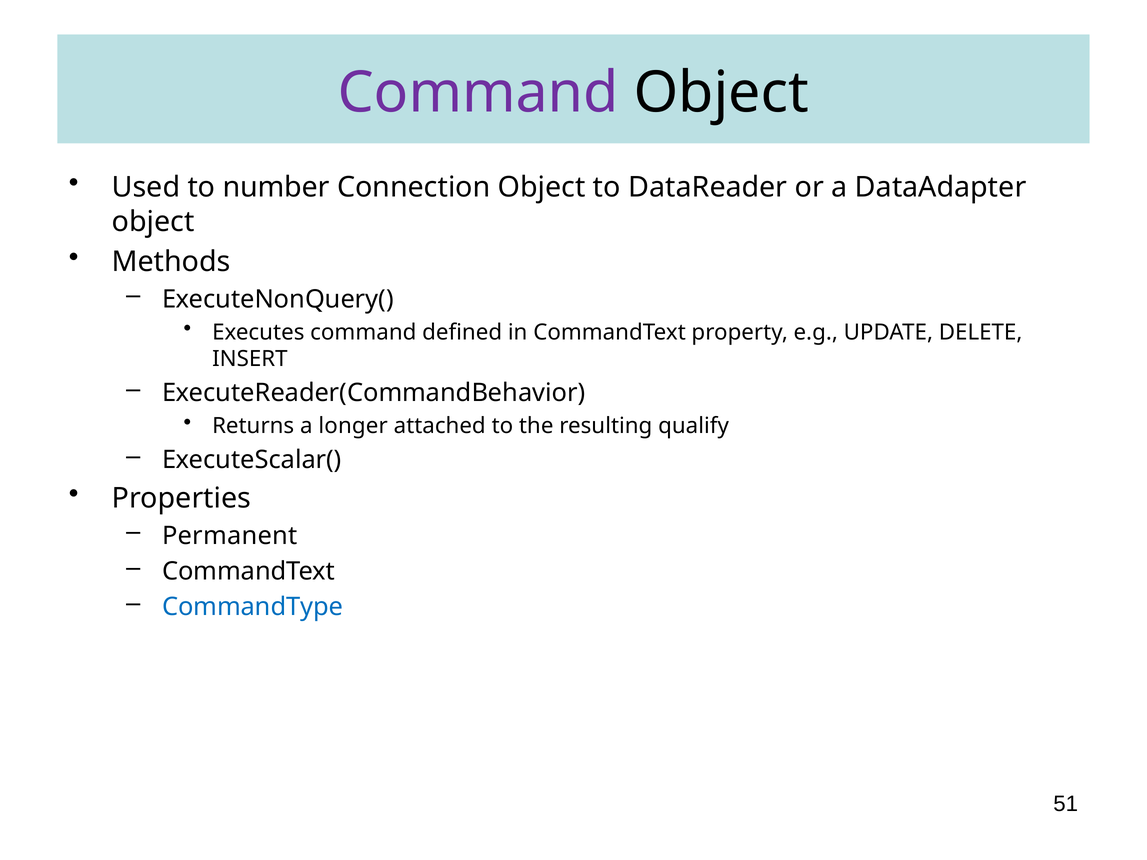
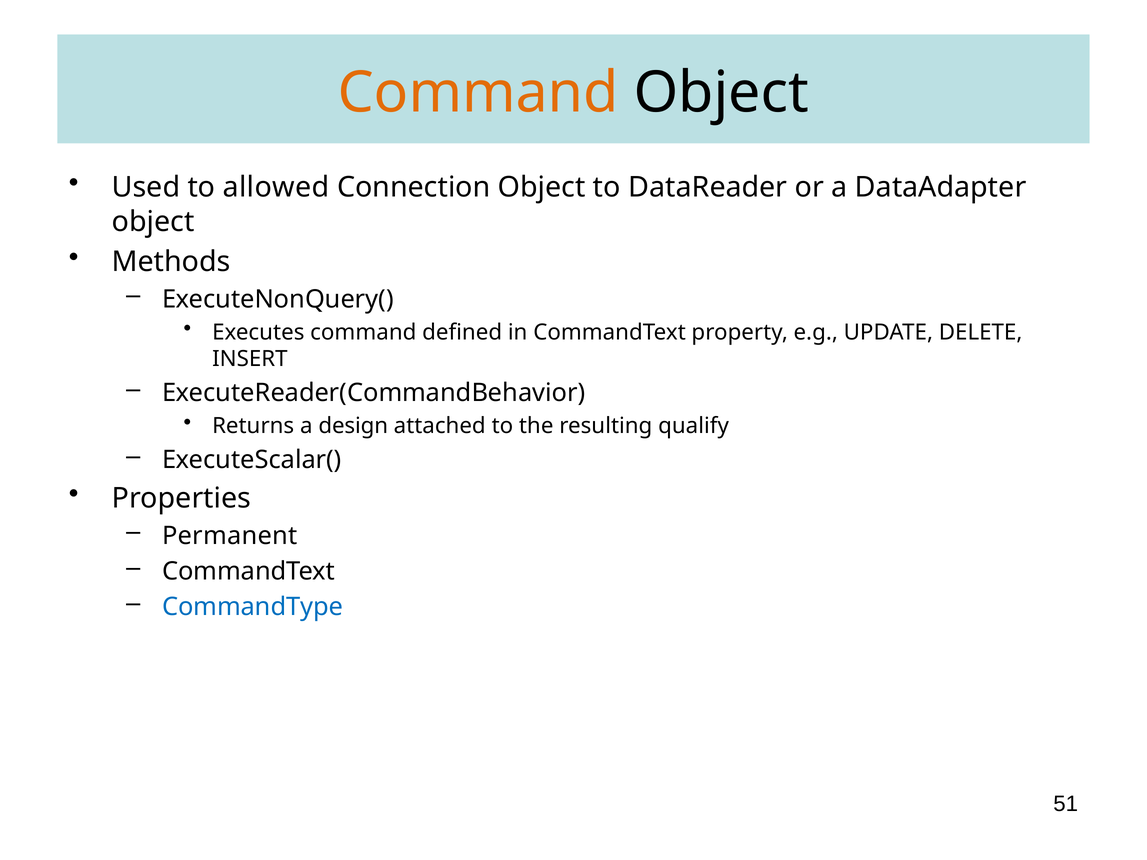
Command colour: purple -> orange (478, 93)
number: number -> allowed (276, 187)
longer: longer -> design (353, 426)
